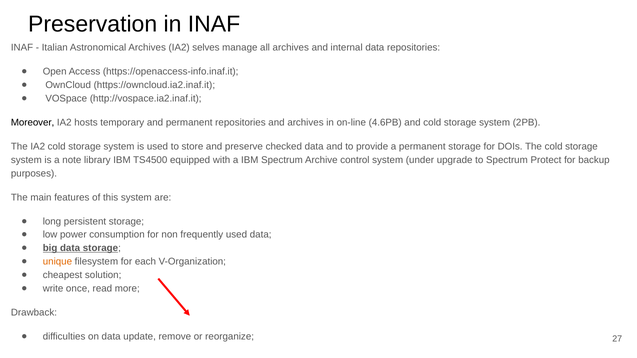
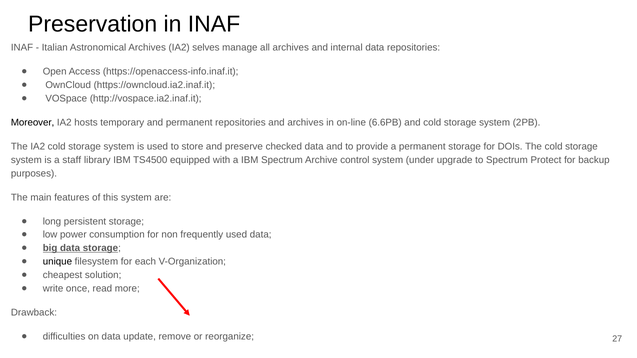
4.6PB: 4.6PB -> 6.6PB (385, 123)
note: note -> staff (72, 160)
unique colour: orange -> black (57, 262)
